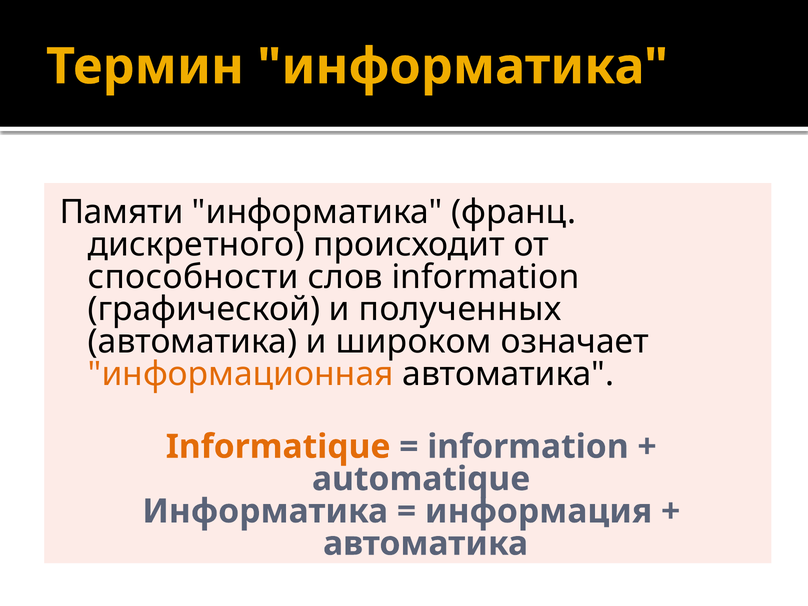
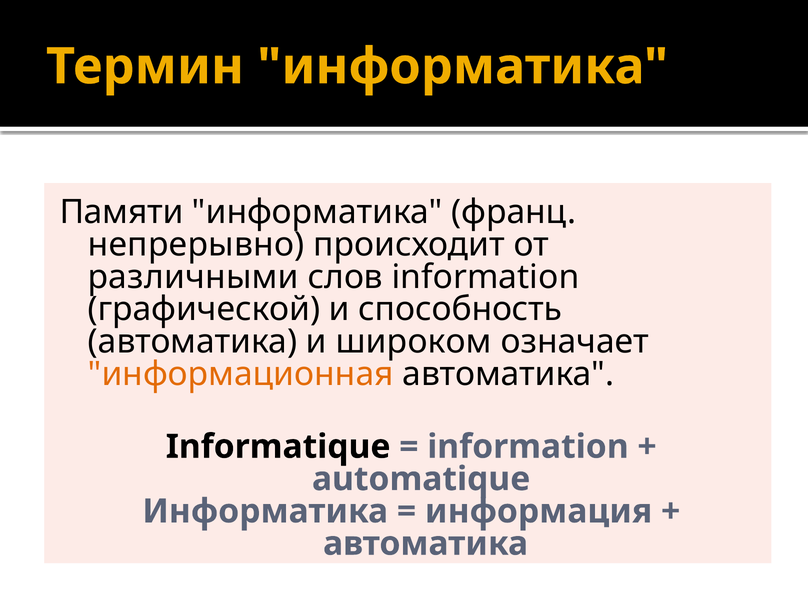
дискретного: дискретного -> непрерывно (196, 245)
способности: способности -> различными (193, 277)
полученных: полученных -> способность (460, 309)
Informatique colour: orange -> black (278, 447)
